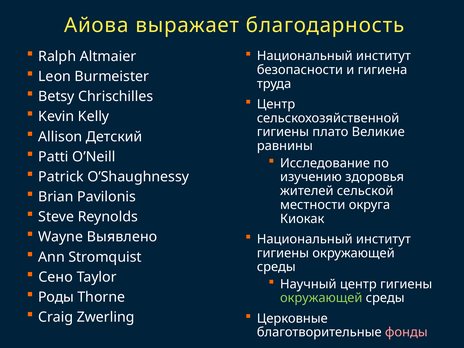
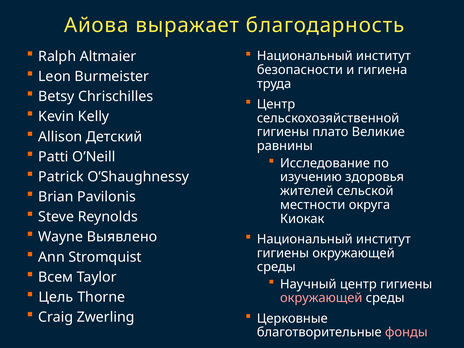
Сено: Сено -> Всем (56, 277)
Роды: Роды -> Цель (56, 297)
окружающей colour: light green -> pink (321, 298)
